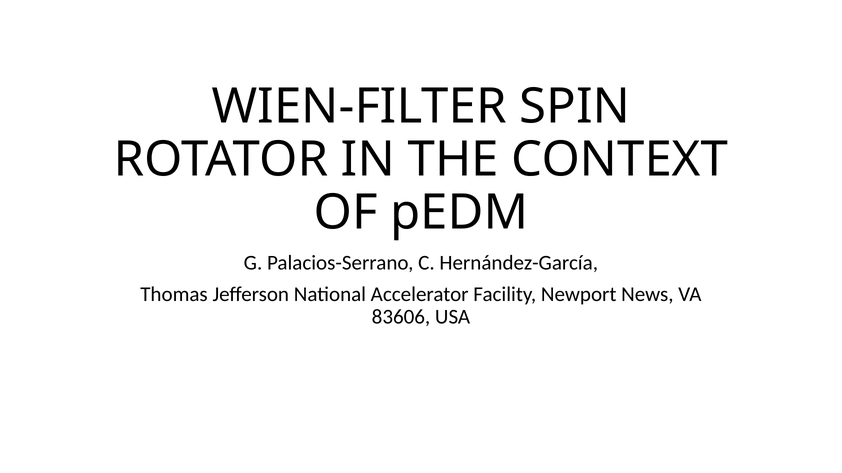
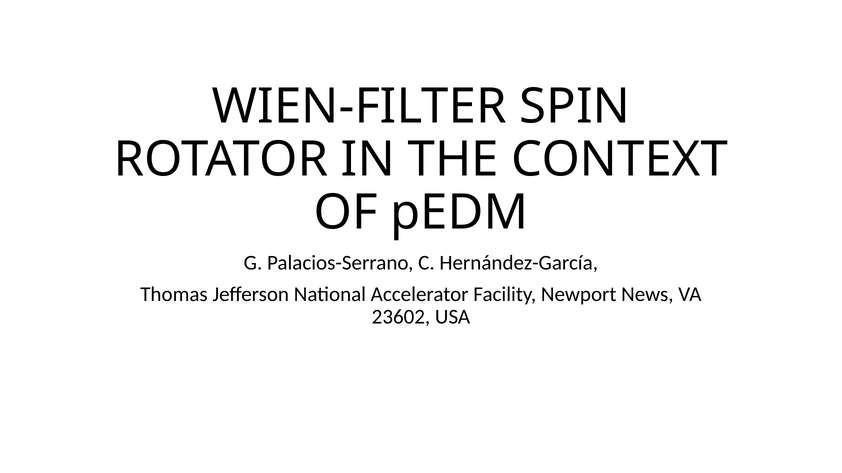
83606: 83606 -> 23602 (401, 317)
